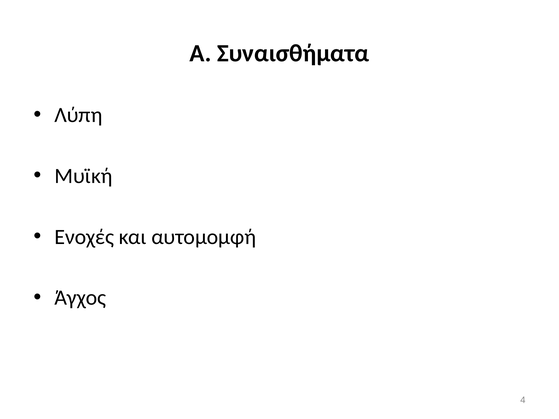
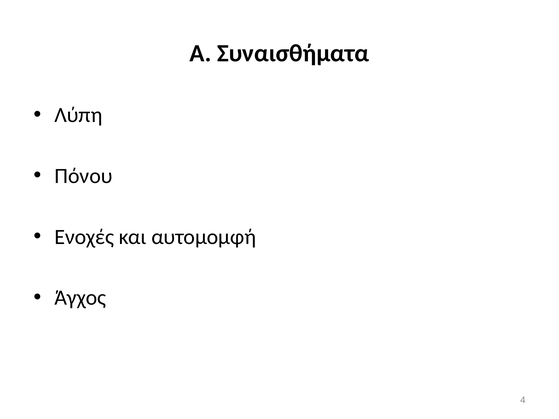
Μυϊκή: Μυϊκή -> Πόνου (84, 176)
